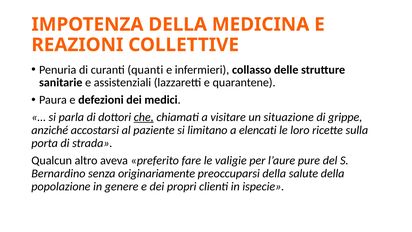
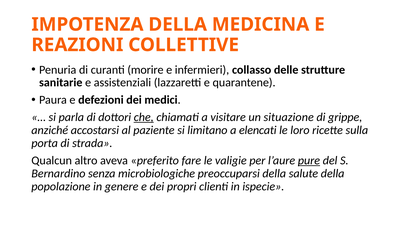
quanti: quanti -> morire (145, 70)
pure underline: none -> present (309, 160)
originariamente: originariamente -> microbiologiche (157, 173)
